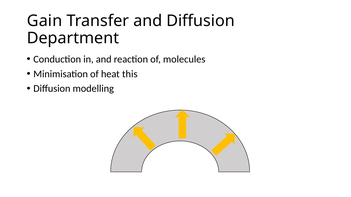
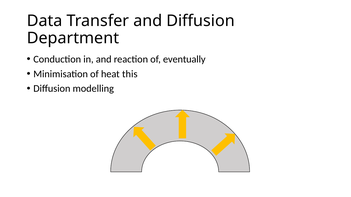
Gain: Gain -> Data (45, 21)
molecules: molecules -> eventually (184, 59)
